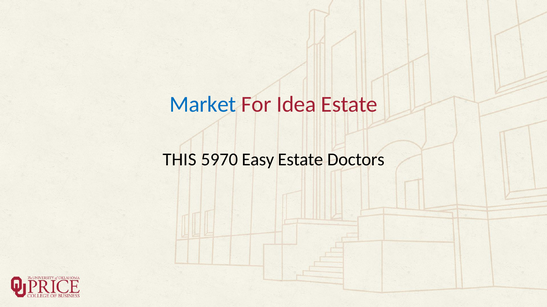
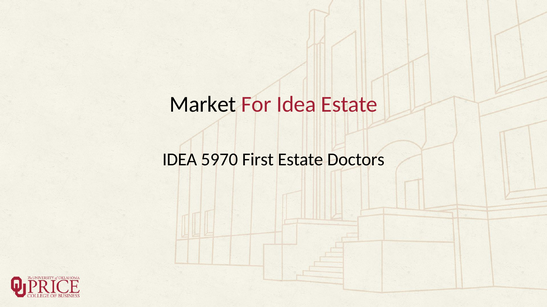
Market colour: blue -> black (203, 105)
THIS: THIS -> IDEA (180, 160)
Easy: Easy -> First (258, 160)
